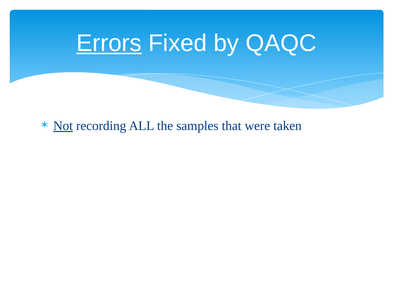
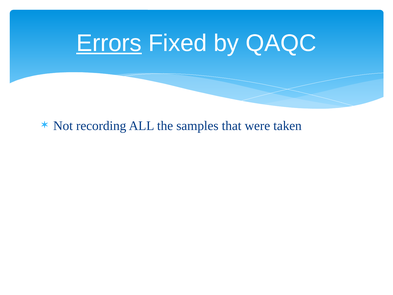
Not underline: present -> none (63, 126)
